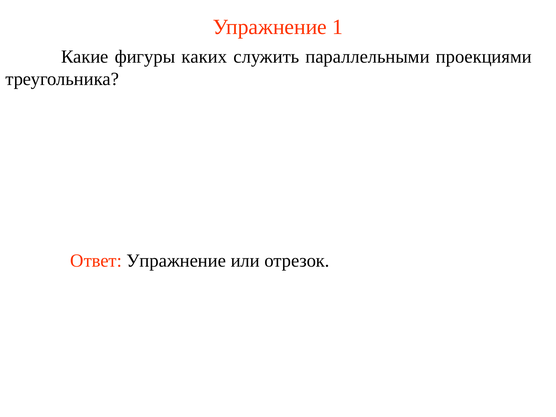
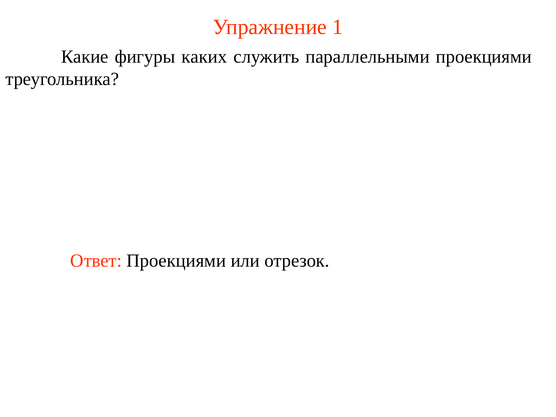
Ответ Упражнение: Упражнение -> Проекциями (176, 261)
